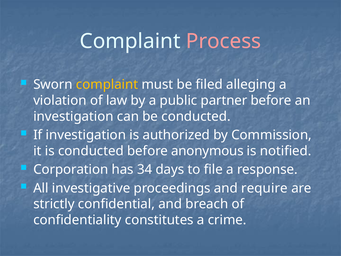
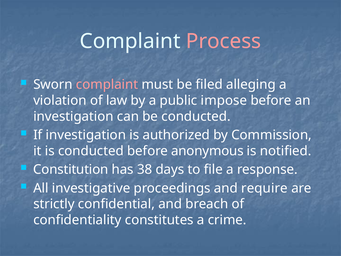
complaint colour: yellow -> pink (107, 84)
partner: partner -> impose (224, 100)
Corporation: Corporation -> Constitution (71, 169)
34: 34 -> 38 (145, 169)
